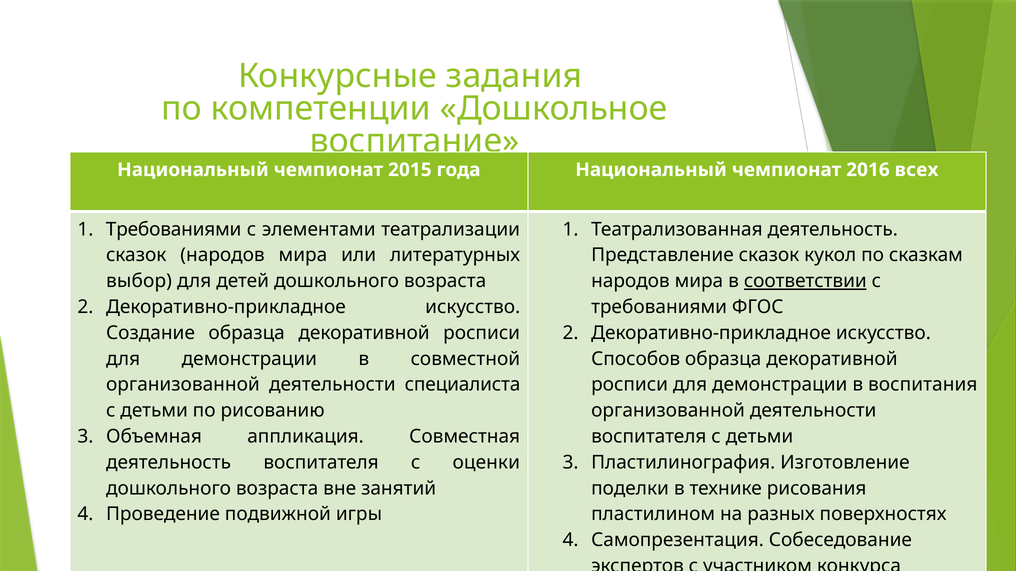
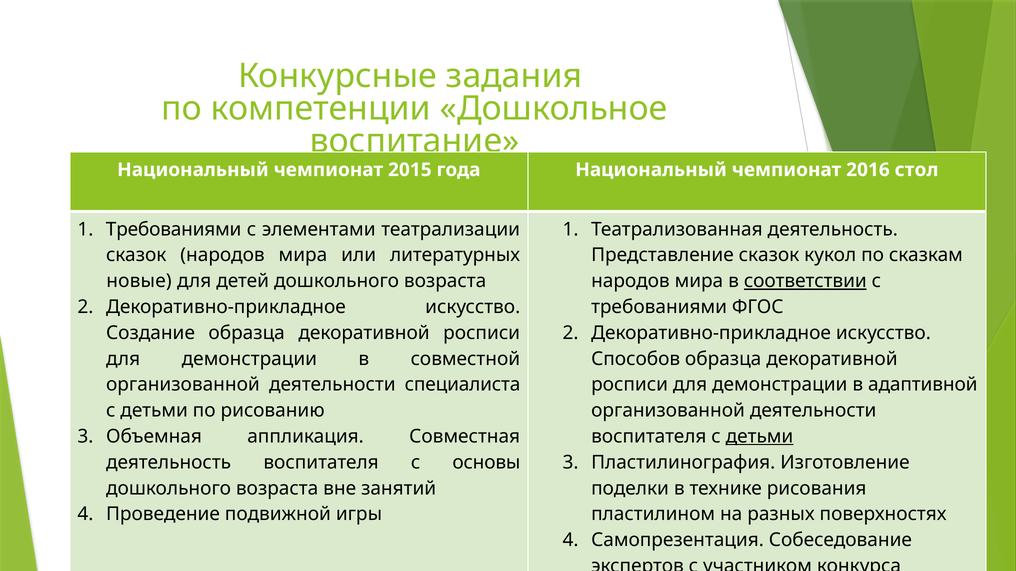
всех: всех -> стол (917, 170)
выбор: выбор -> новые (139, 281)
воспитания: воспитания -> адаптивной (923, 385)
детьми underline: none -> present (759, 437)
оценки: оценки -> основы (486, 463)
